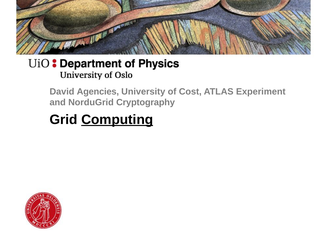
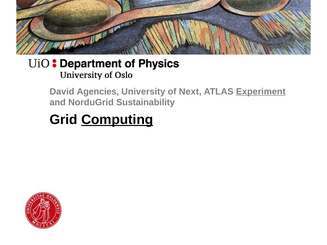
Cost: Cost -> Next (190, 92)
Experiment underline: none -> present (261, 92)
Cryptography: Cryptography -> Sustainability (146, 103)
